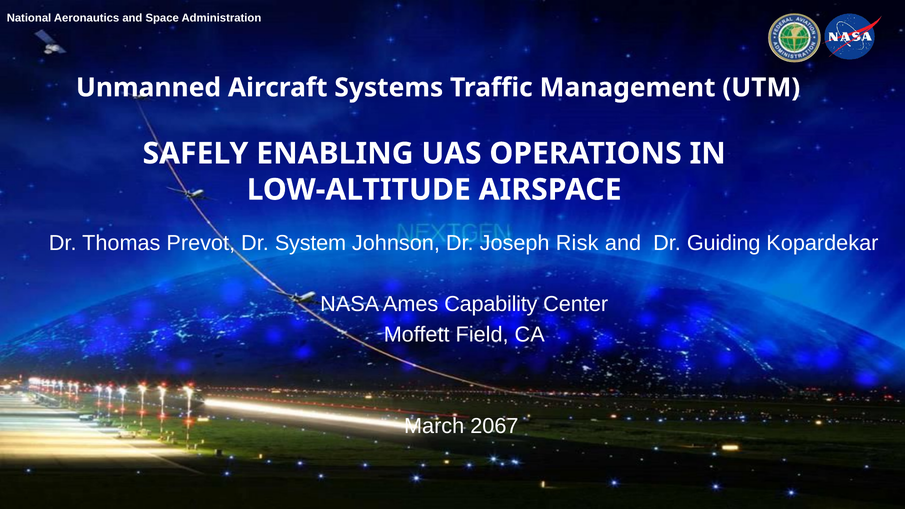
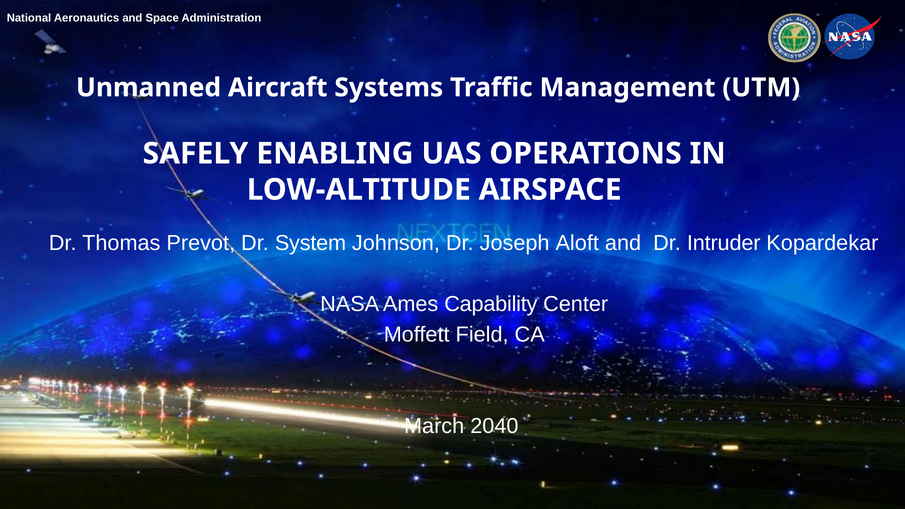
Risk: Risk -> Aloft (577, 243)
Guiding: Guiding -> Intruder (724, 243)
2067: 2067 -> 2040 (494, 426)
